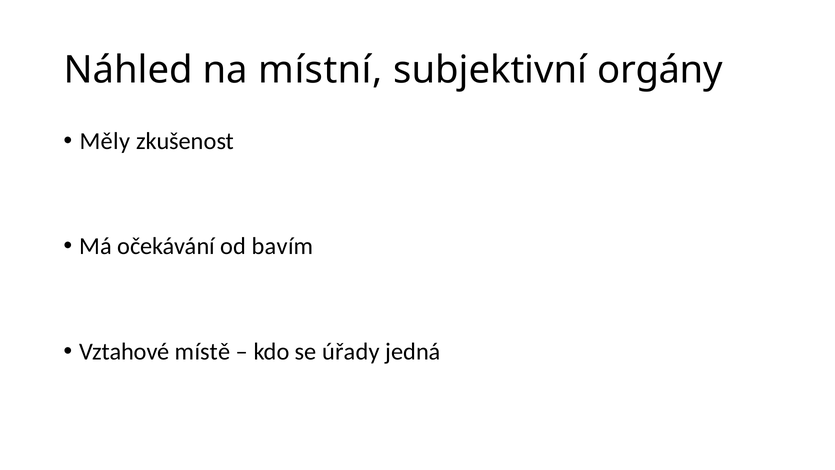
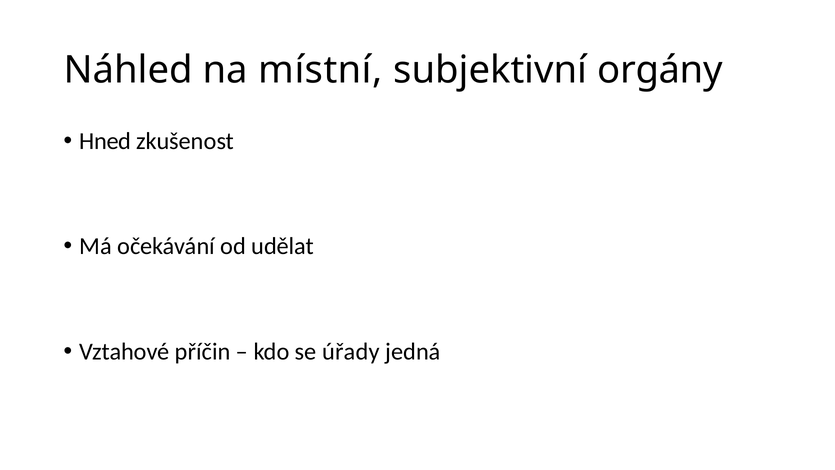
Měly: Měly -> Hned (105, 141)
bavím: bavím -> udělat (283, 246)
místě: místě -> příčin (203, 351)
